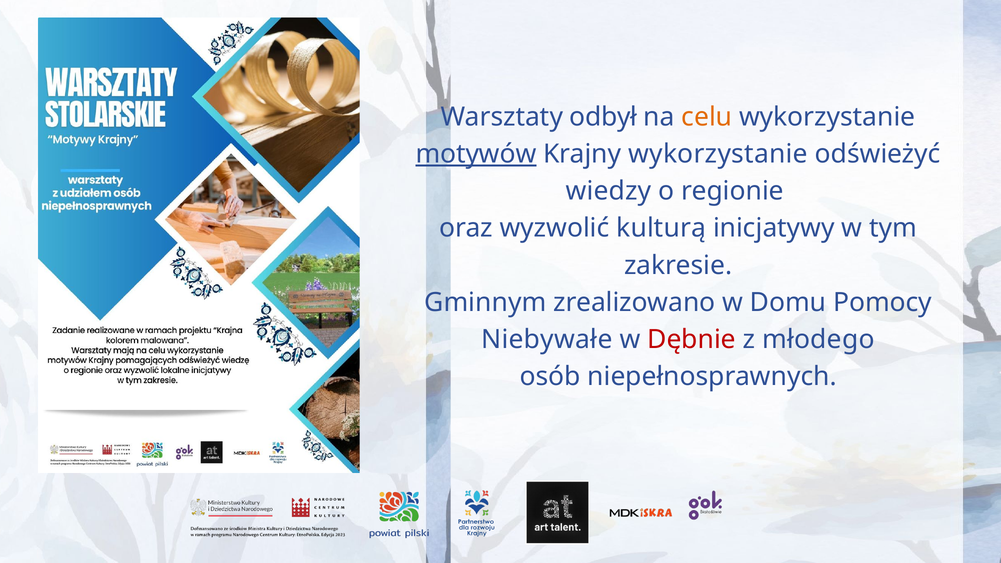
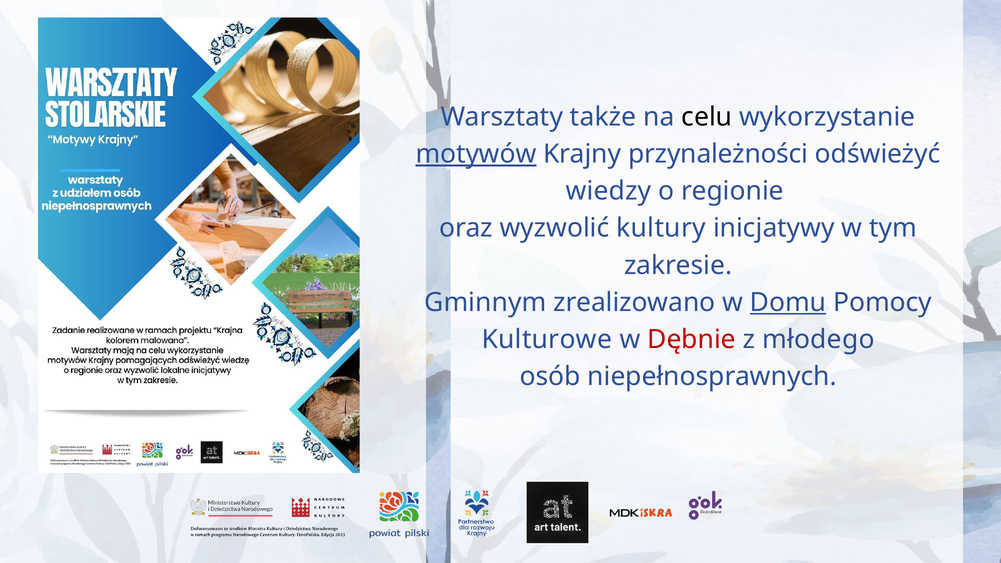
odbył: odbył -> także (603, 117)
celu colour: orange -> black (707, 117)
Krajny wykorzystanie: wykorzystanie -> przynależności (718, 154)
kulturą: kulturą -> kultury (661, 228)
Domu underline: none -> present (788, 302)
Niebywałe: Niebywałe -> Kulturowe (547, 340)
